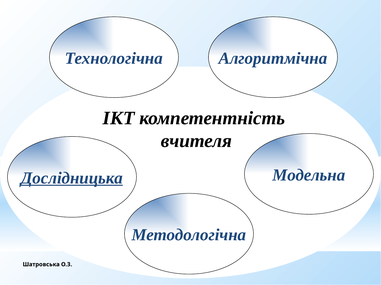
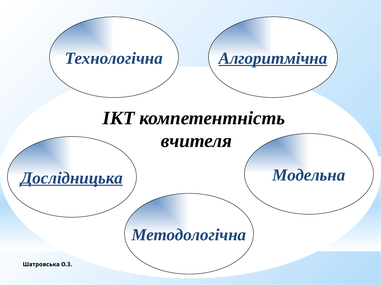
Алгоритмічна underline: none -> present (273, 59)
